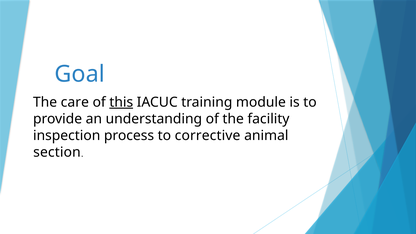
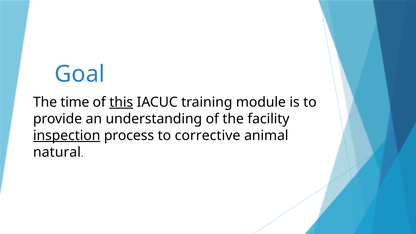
care: care -> time (75, 102)
inspection underline: none -> present (67, 136)
section: section -> natural (57, 152)
